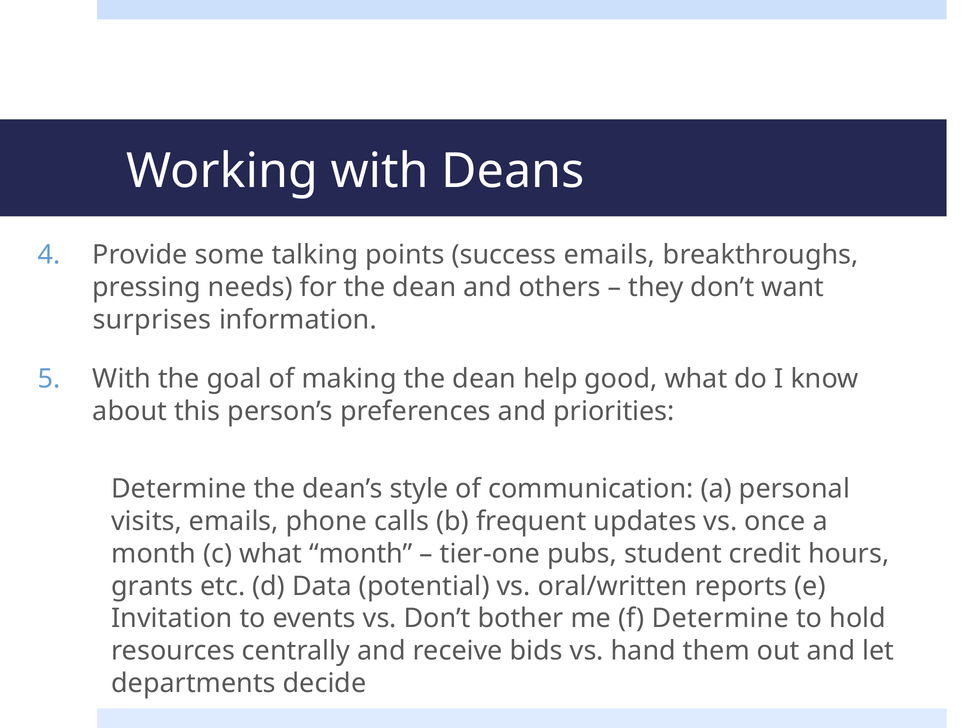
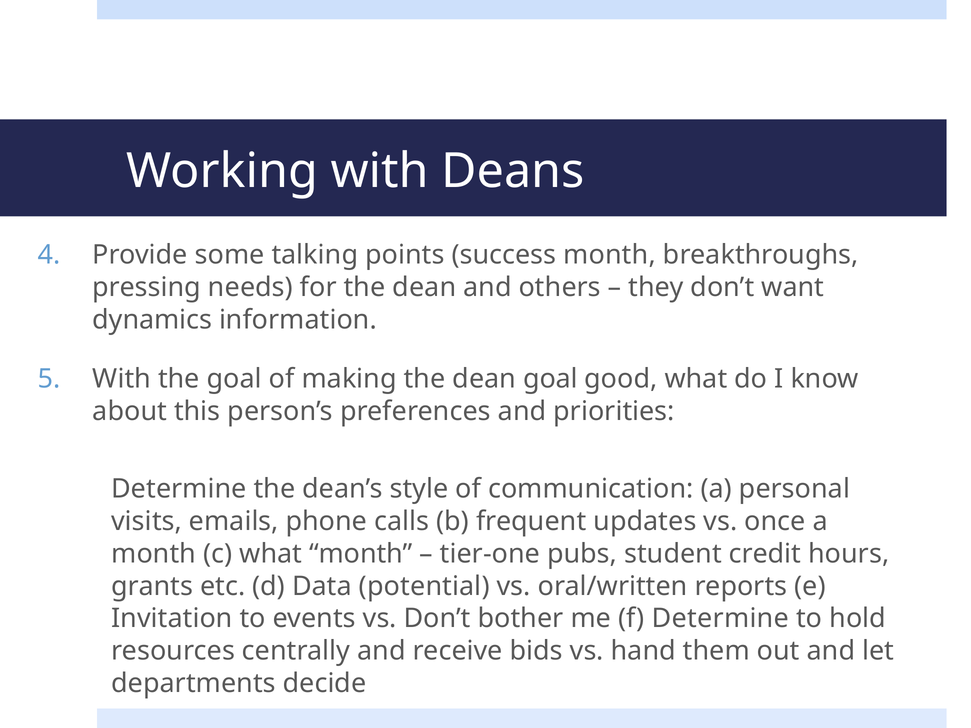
success emails: emails -> month (610, 255)
surprises: surprises -> dynamics (152, 320)
dean help: help -> goal (550, 379)
